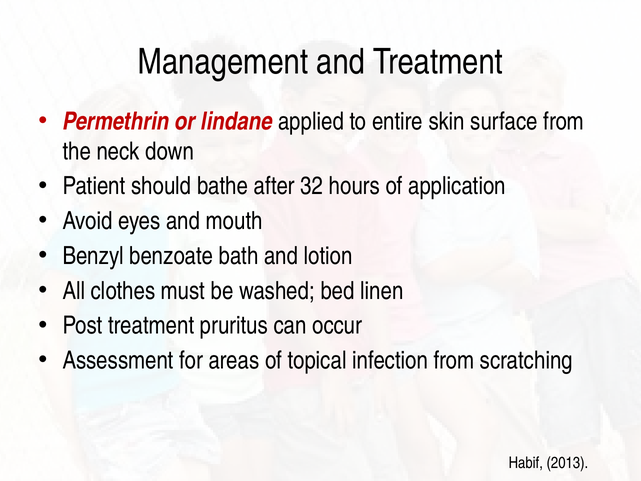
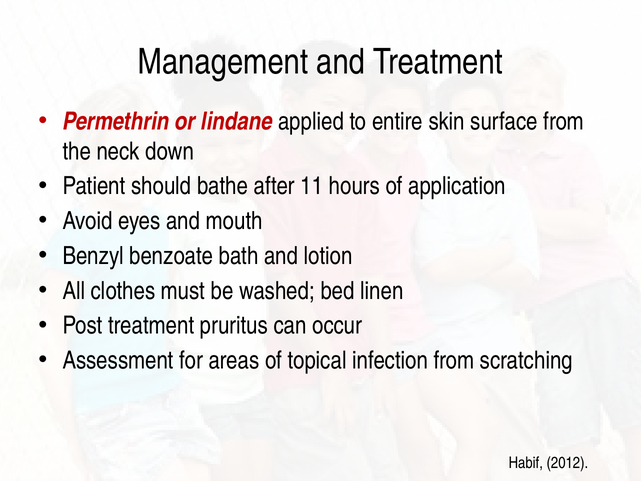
32: 32 -> 11 (312, 186)
2013: 2013 -> 2012 (567, 463)
